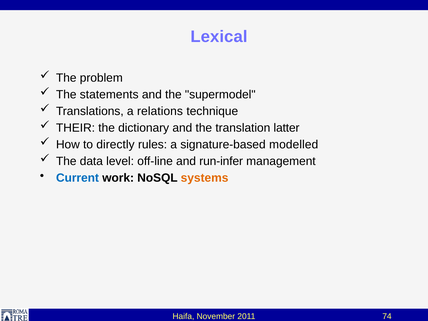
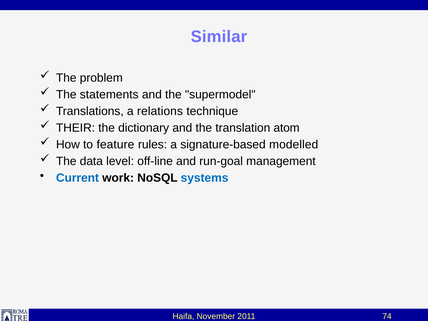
Lexical: Lexical -> Similar (219, 37)
latter: latter -> atom (287, 128)
directly: directly -> feature (115, 144)
run-infer: run-infer -> run-goal (221, 161)
systems colour: orange -> blue (205, 178)
